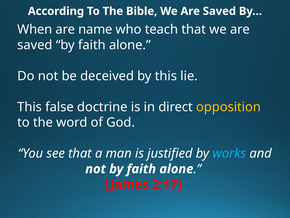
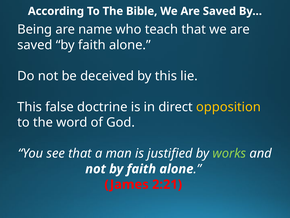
When: When -> Being (35, 29)
works colour: light blue -> light green (229, 153)
2:17: 2:17 -> 2:21 (167, 184)
